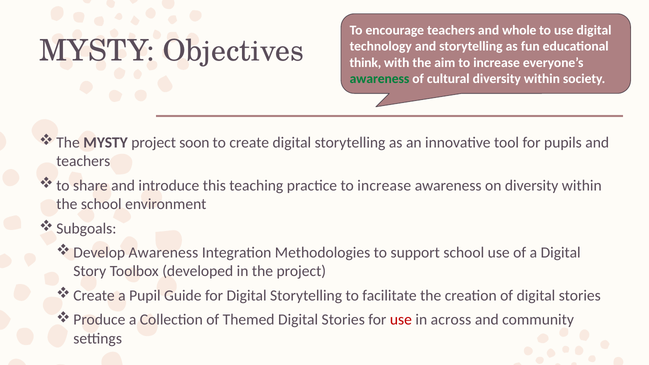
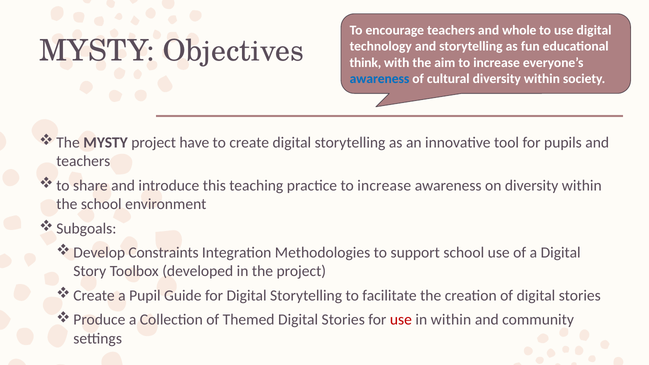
awareness colour: green -> blue (379, 79)
soon: soon -> have (194, 143)
Develop Awareness: Awareness -> Constraints (164, 253)
in across: across -> within (451, 320)
